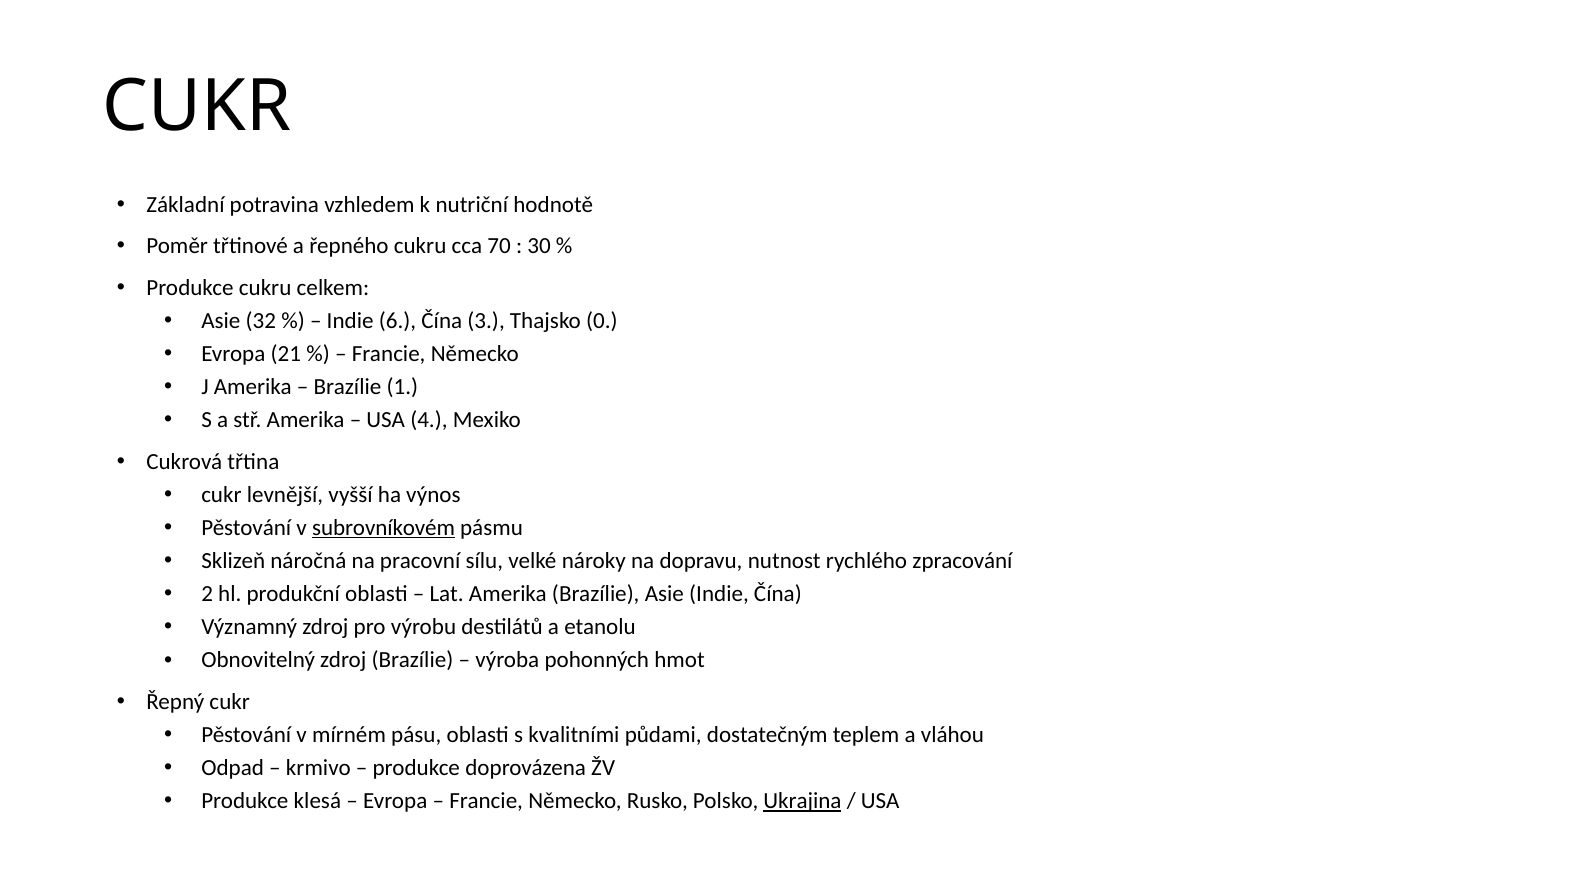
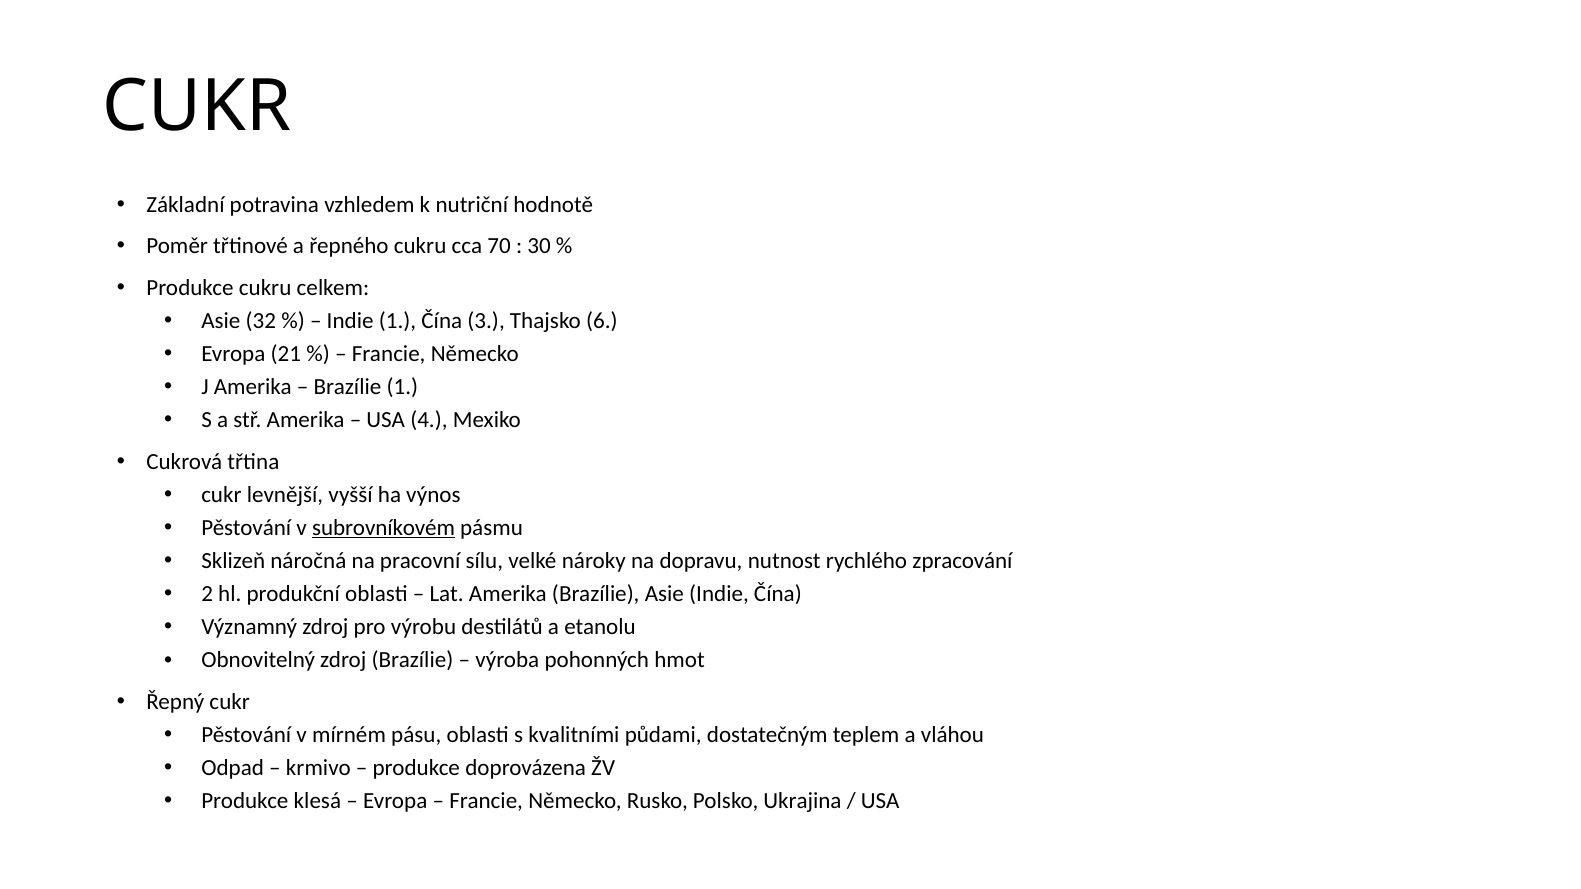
Indie 6: 6 -> 1 (397, 321)
0: 0 -> 6 (602, 321)
Ukrajina underline: present -> none (802, 801)
